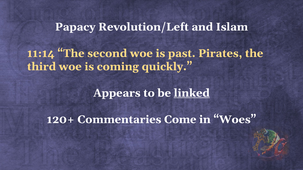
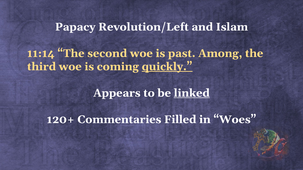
Pirates: Pirates -> Among (220, 53)
quickly underline: none -> present (167, 67)
Come: Come -> Filled (180, 120)
